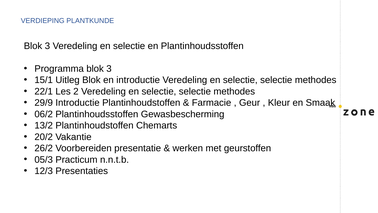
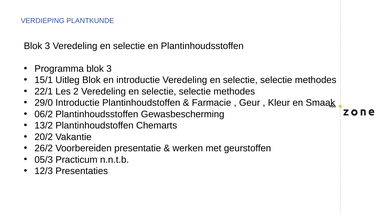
29/9: 29/9 -> 29/0 (44, 103)
